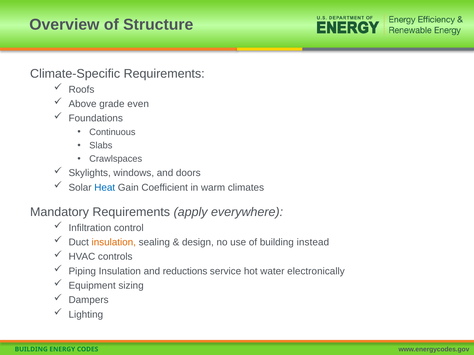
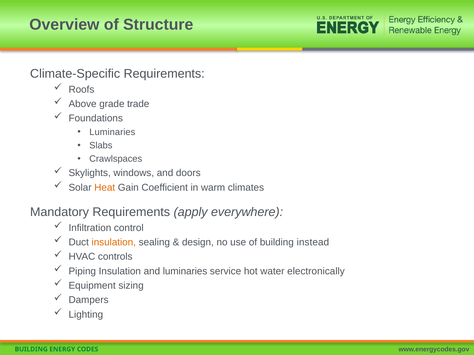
even: even -> trade (138, 104)
Continuous: Continuous -> Luminaries (112, 132)
Heat colour: blue -> orange (105, 188)
and reductions: reductions -> luminaries (185, 272)
